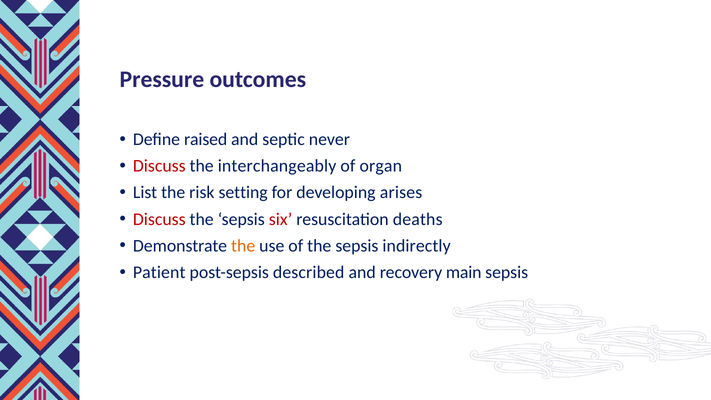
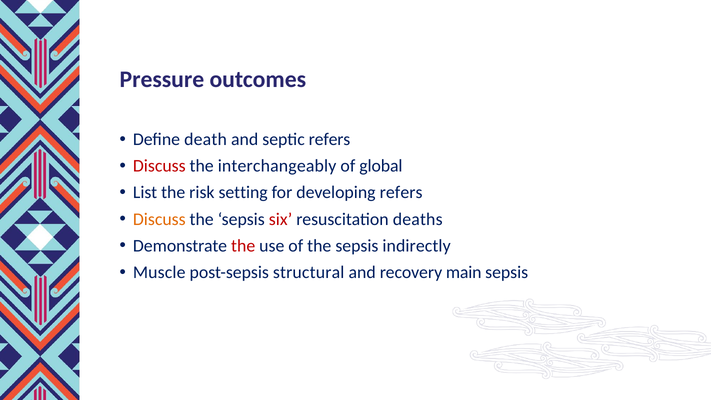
raised: raised -> death (205, 139)
septic never: never -> refers (329, 139)
organ: organ -> global (381, 166)
developing arises: arises -> refers (401, 193)
Discuss colour: red -> orange (159, 219)
the colour: orange -> red (243, 246)
Patient: Patient -> Muscle (159, 272)
described: described -> structural (309, 272)
